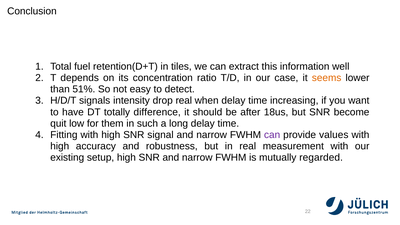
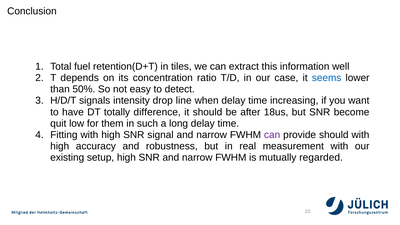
seems colour: orange -> blue (327, 78)
51%: 51% -> 50% (84, 89)
drop real: real -> line (184, 101)
provide values: values -> should (334, 135)
